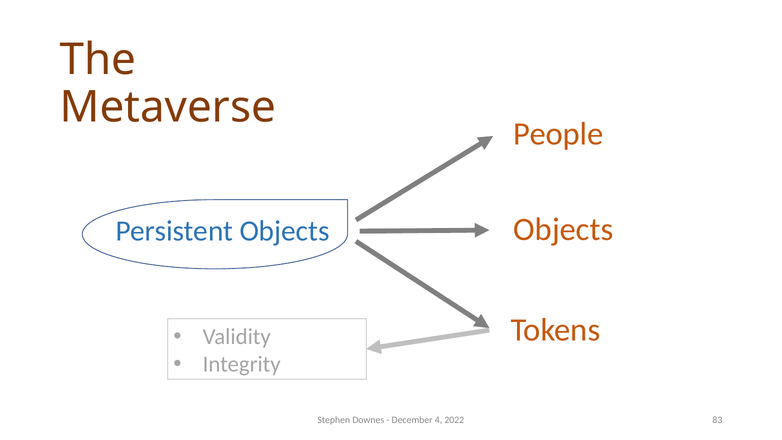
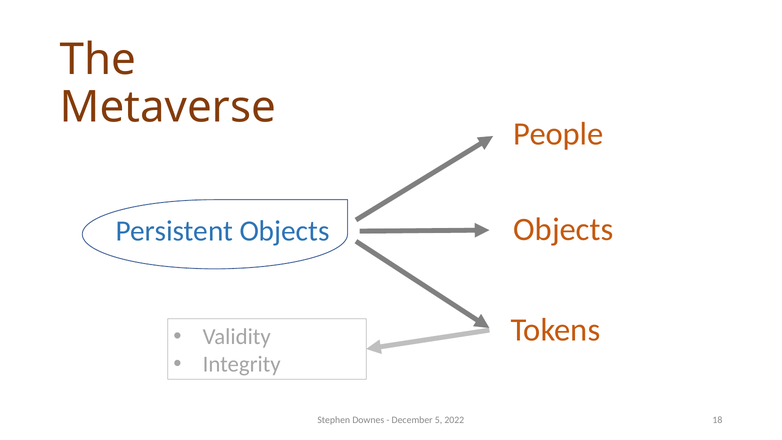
4: 4 -> 5 (439, 420)
83: 83 -> 18 (717, 420)
